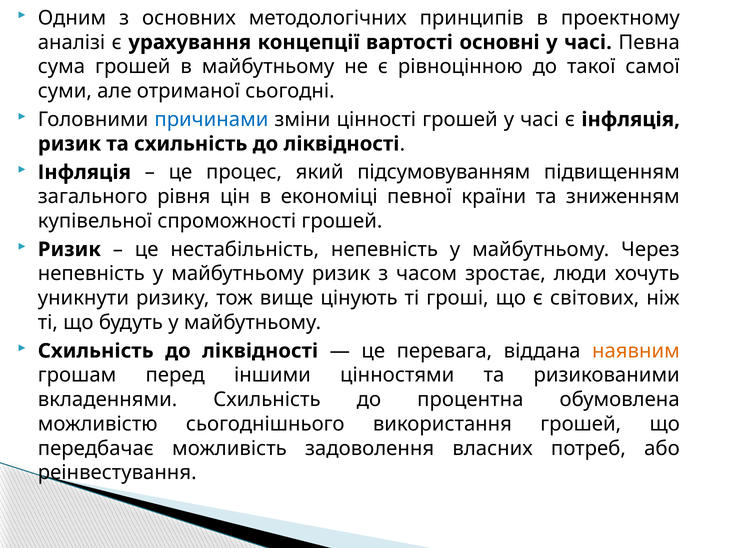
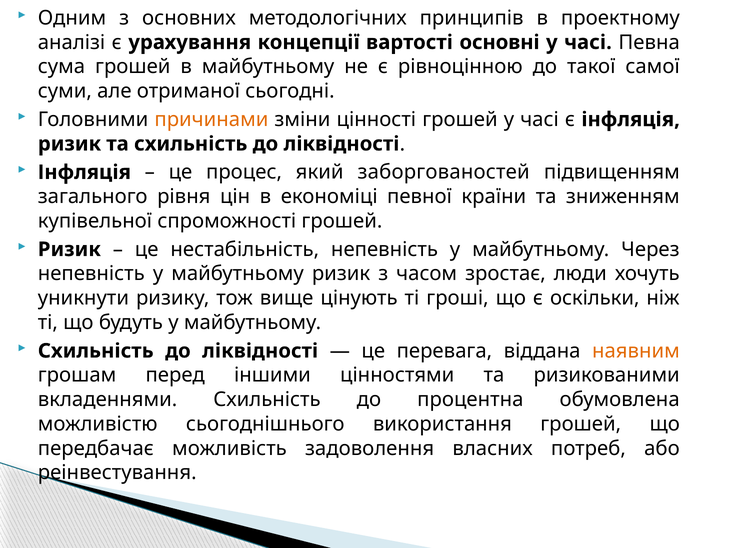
причинами colour: blue -> orange (211, 120)
підсумовуванням: підсумовуванням -> заборгованостей (444, 172)
світових: світових -> оскільки (595, 298)
